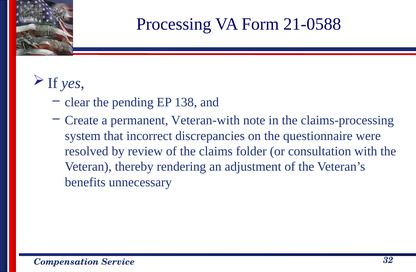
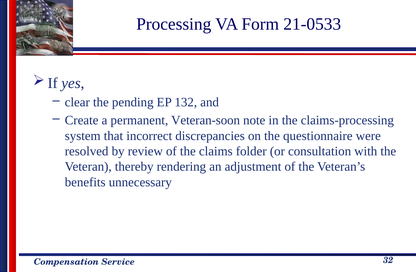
21-0588: 21-0588 -> 21-0533 (312, 24)
138: 138 -> 132 (186, 102)
Veteran-with: Veteran-with -> Veteran-soon (206, 120)
